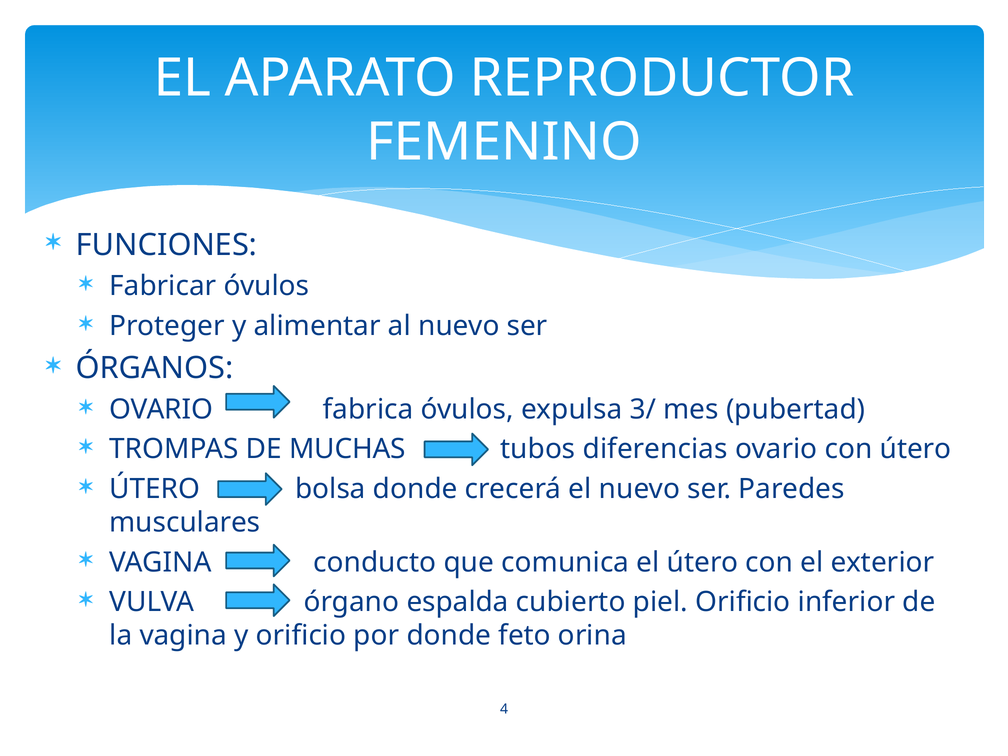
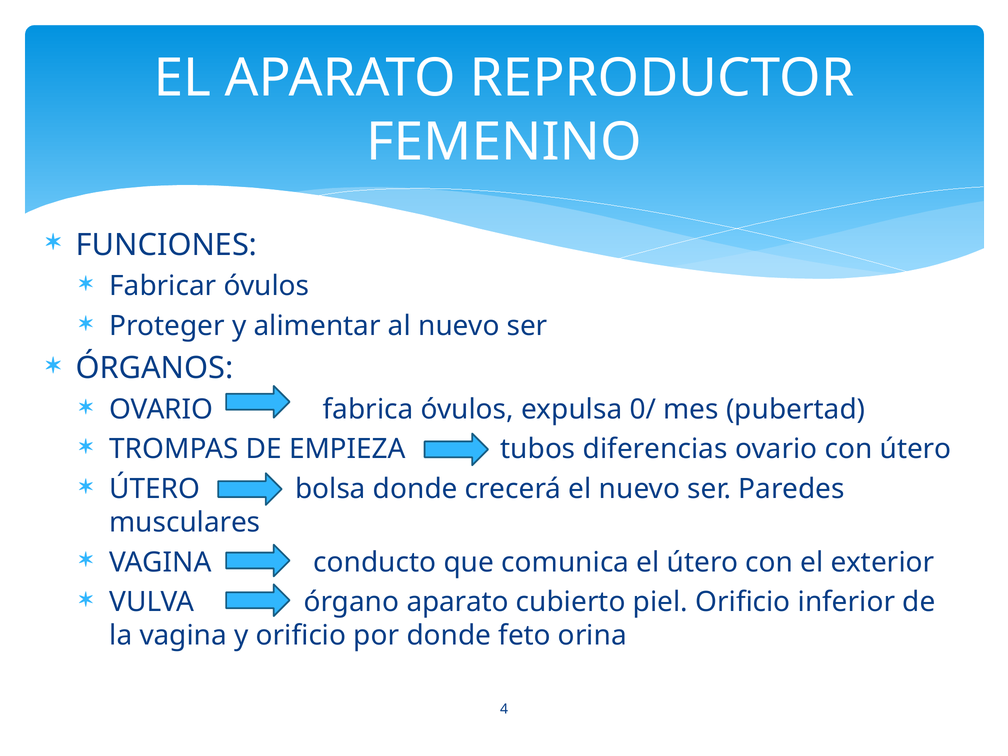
3/: 3/ -> 0/ (643, 409)
MUCHAS: MUCHAS -> EMPIEZA (347, 449)
órgano espalda: espalda -> aparato (458, 602)
